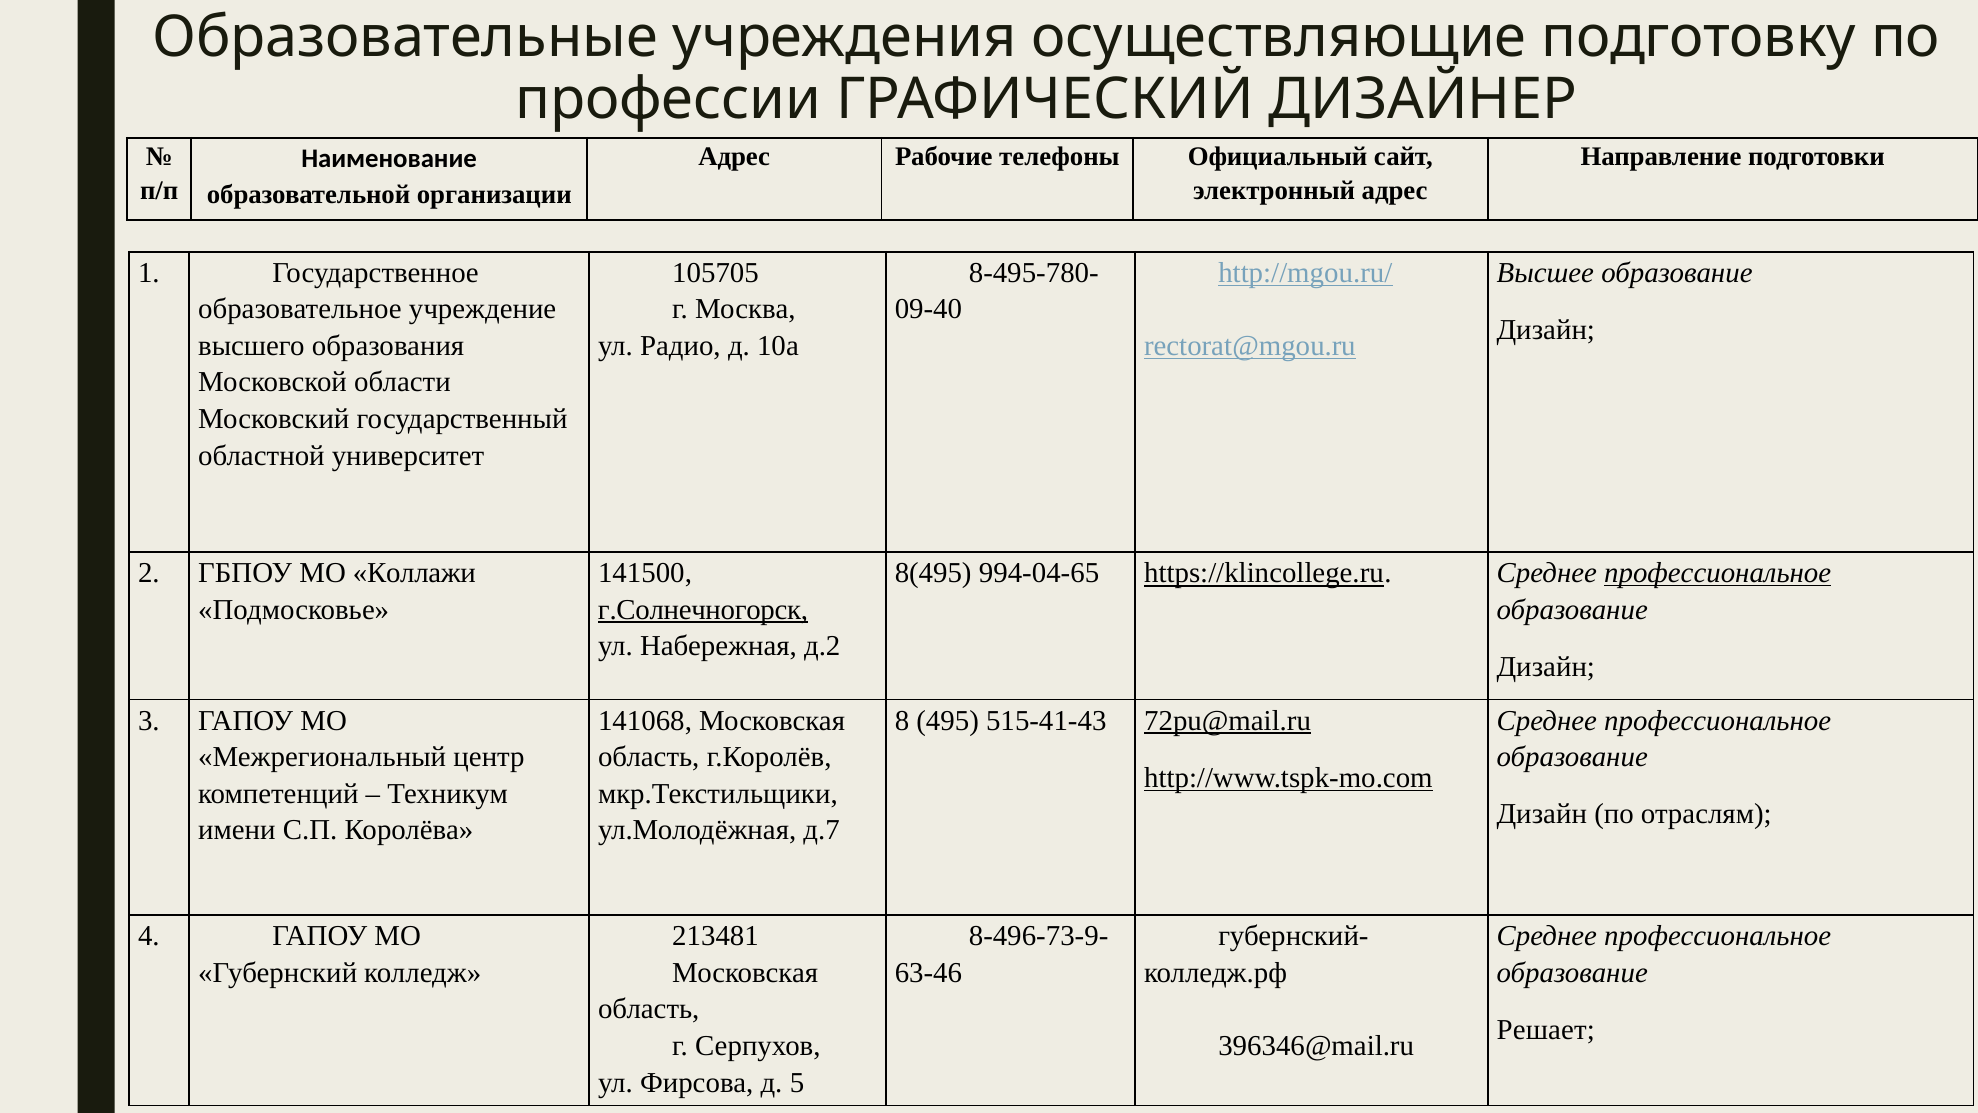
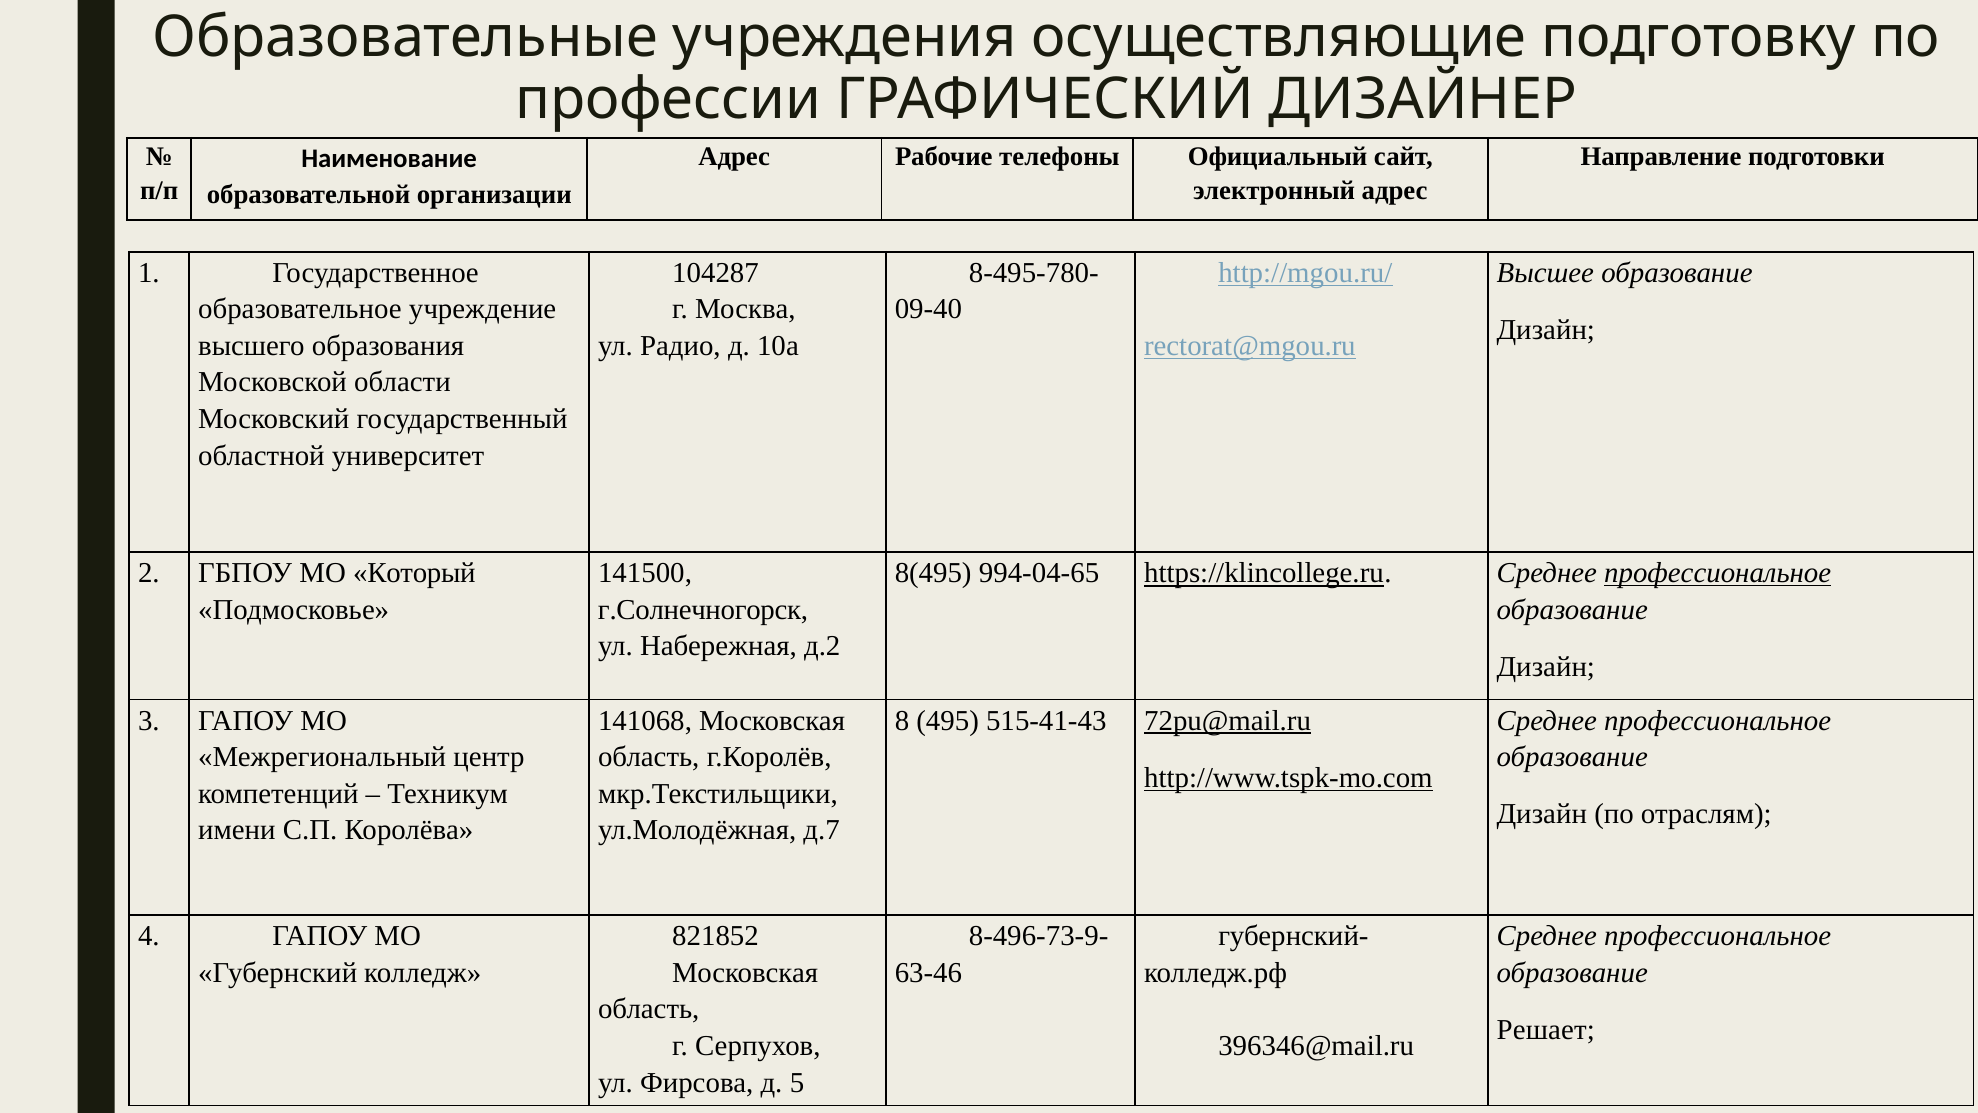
105705: 105705 -> 104287 (716, 272)
Коллажи: Коллажи -> Который (414, 573)
г.Солнечногорск underline: present -> none (703, 610)
213481: 213481 -> 821852 (716, 936)
